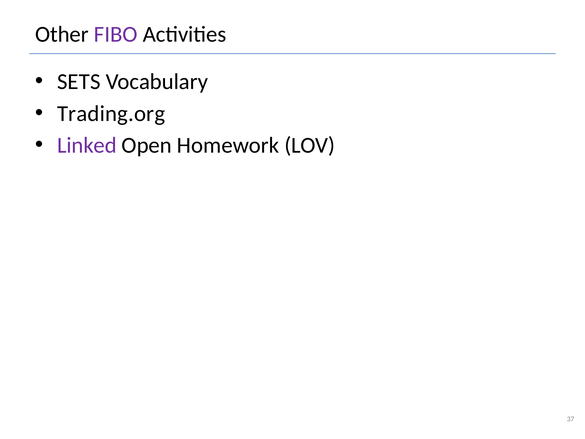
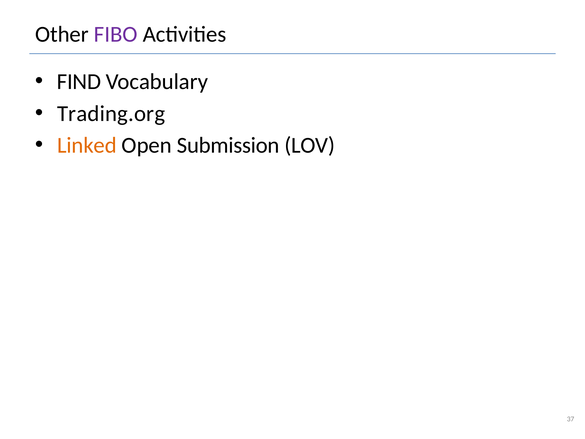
SETS: SETS -> FIND (79, 82)
Linked colour: purple -> orange (87, 145)
Homework: Homework -> Submission (228, 145)
